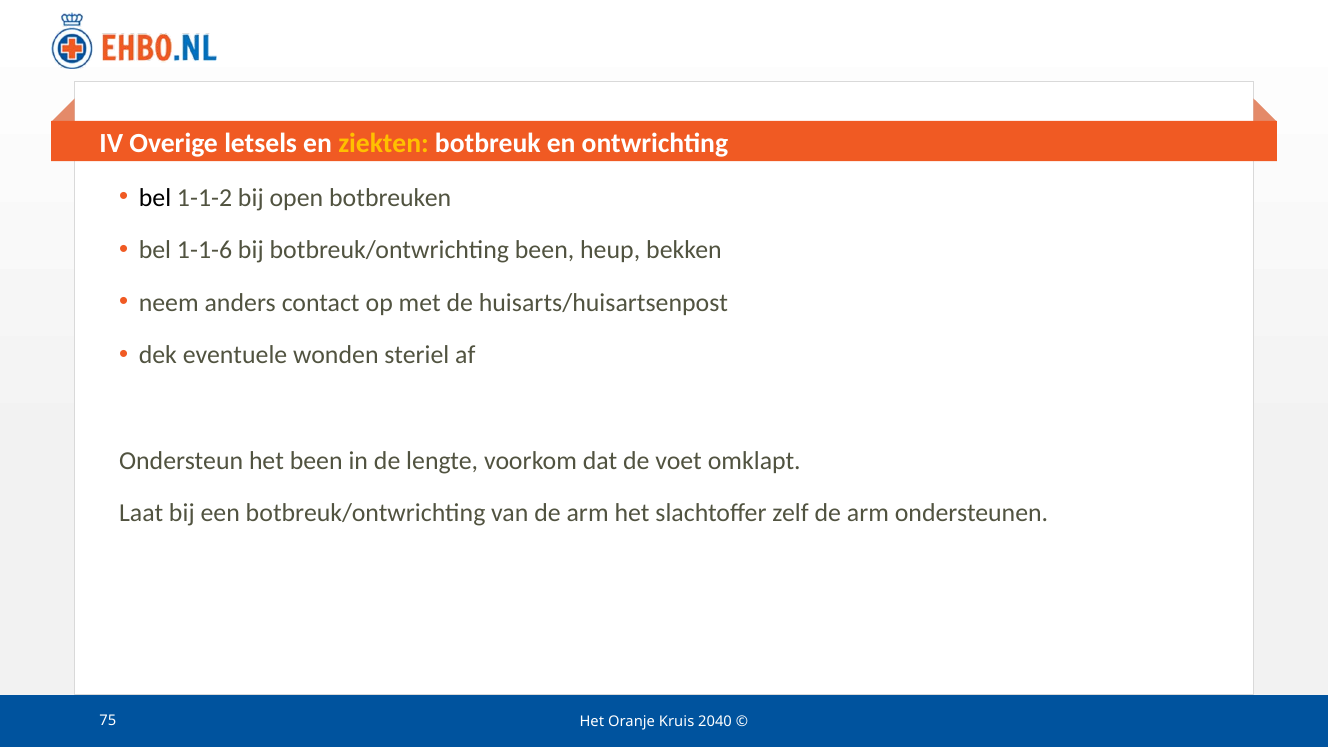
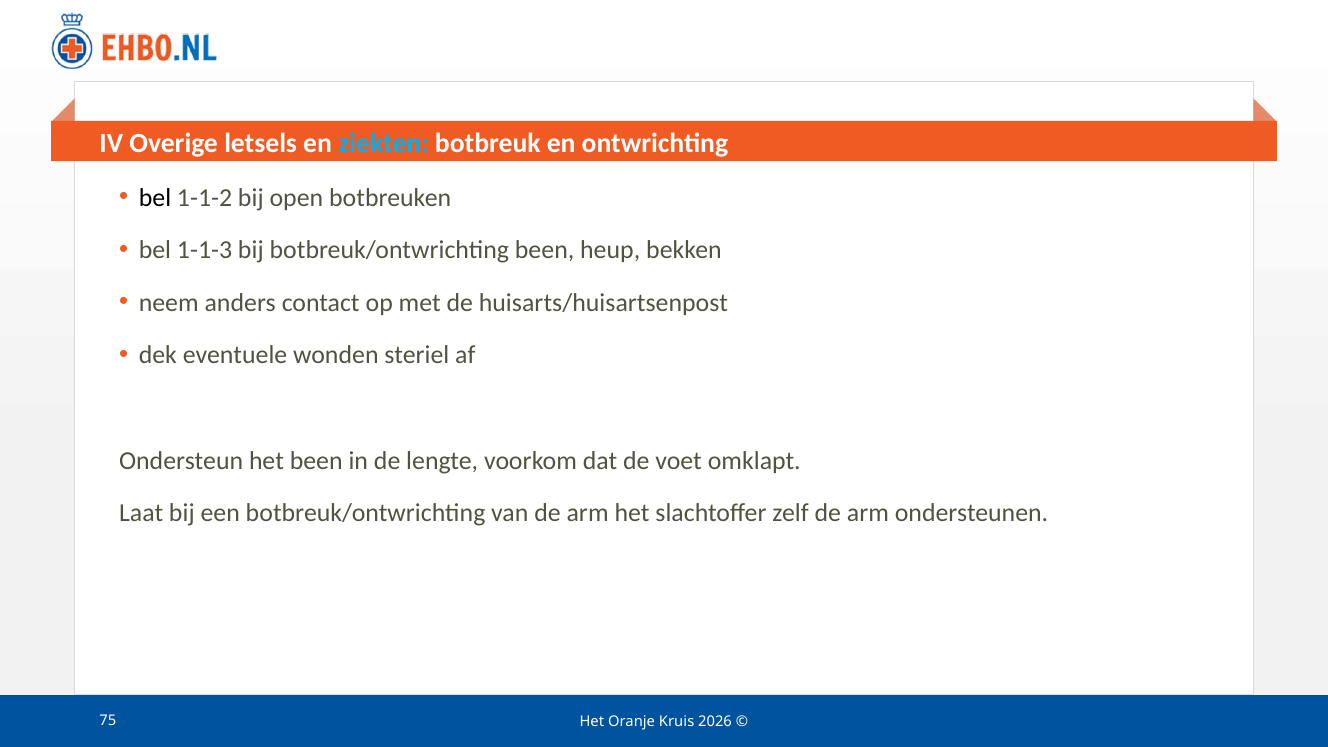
ziekten colour: yellow -> light blue (384, 143)
1-1-6: 1-1-6 -> 1-1-3 (205, 250)
2040: 2040 -> 2026 (715, 722)
